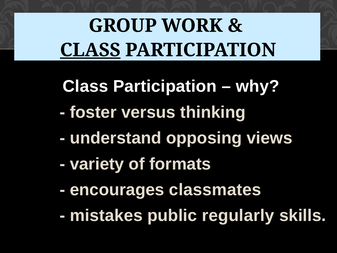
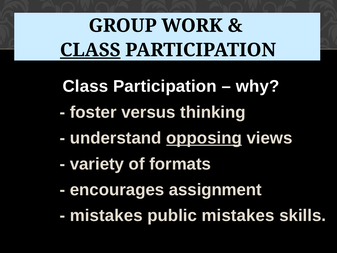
opposing underline: none -> present (204, 138)
classmates: classmates -> assignment (215, 190)
public regularly: regularly -> mistakes (238, 215)
